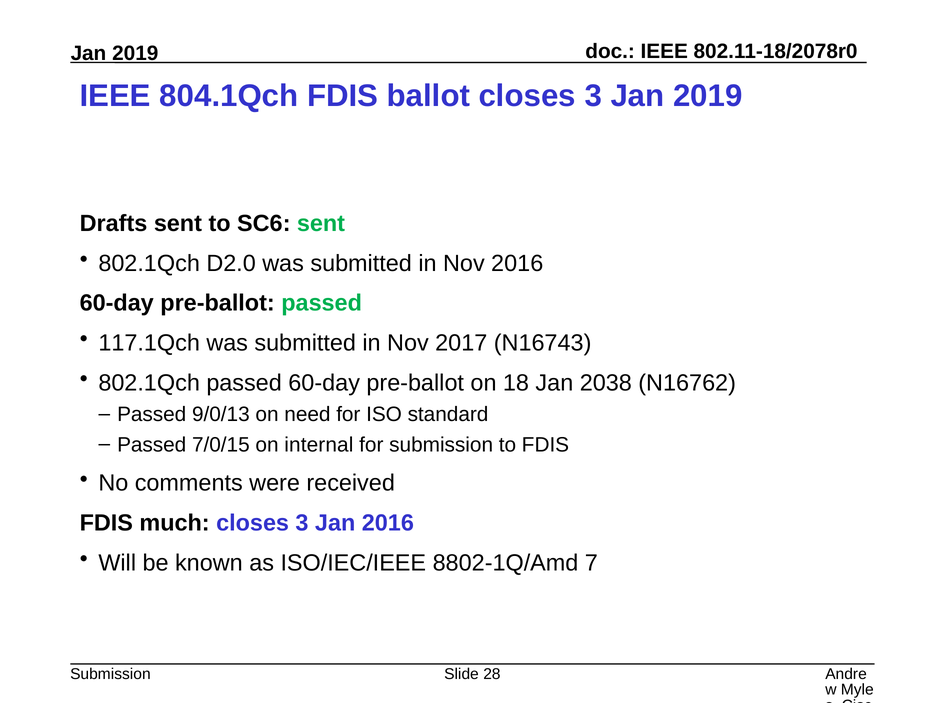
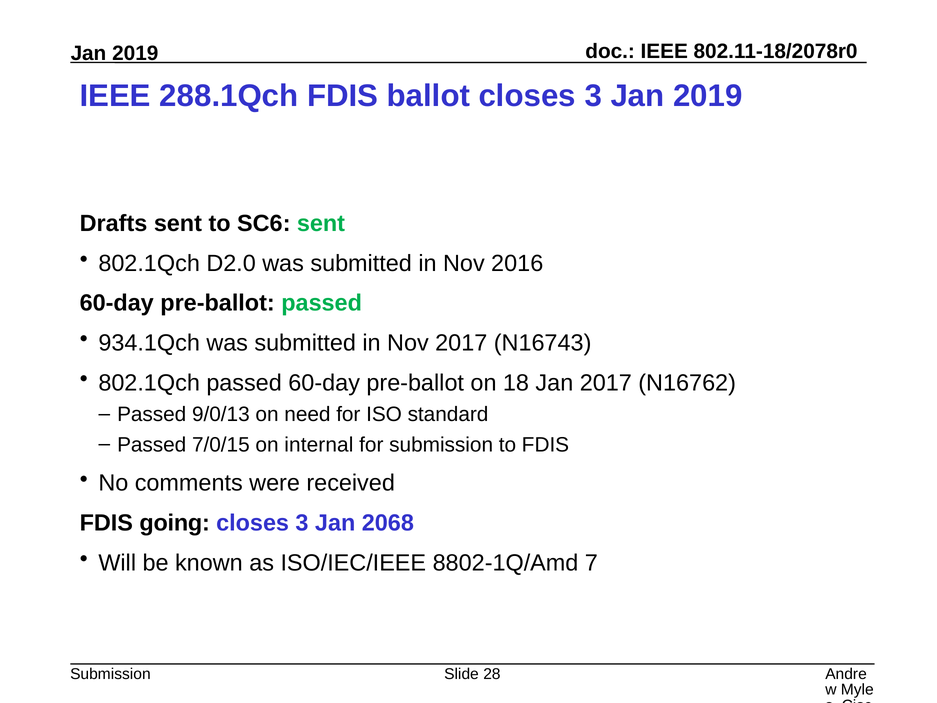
804.1Qch: 804.1Qch -> 288.1Qch (229, 96)
117.1Qch: 117.1Qch -> 934.1Qch (149, 343)
Jan 2038: 2038 -> 2017 (606, 383)
much: much -> going (175, 523)
Jan 2016: 2016 -> 2068 (388, 523)
